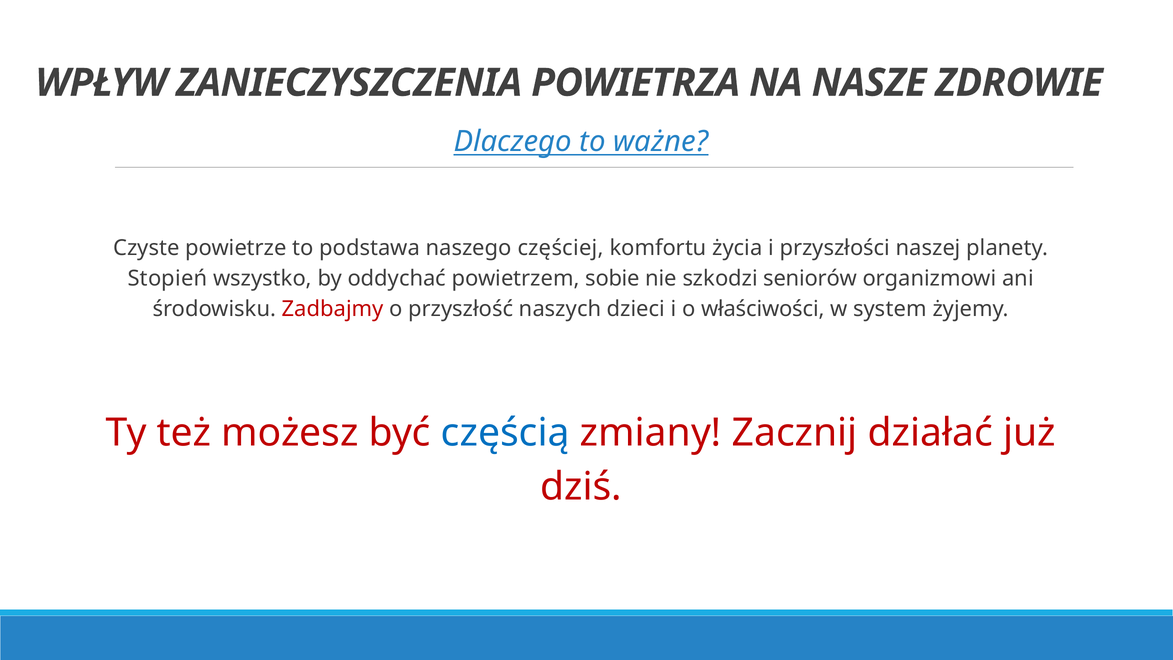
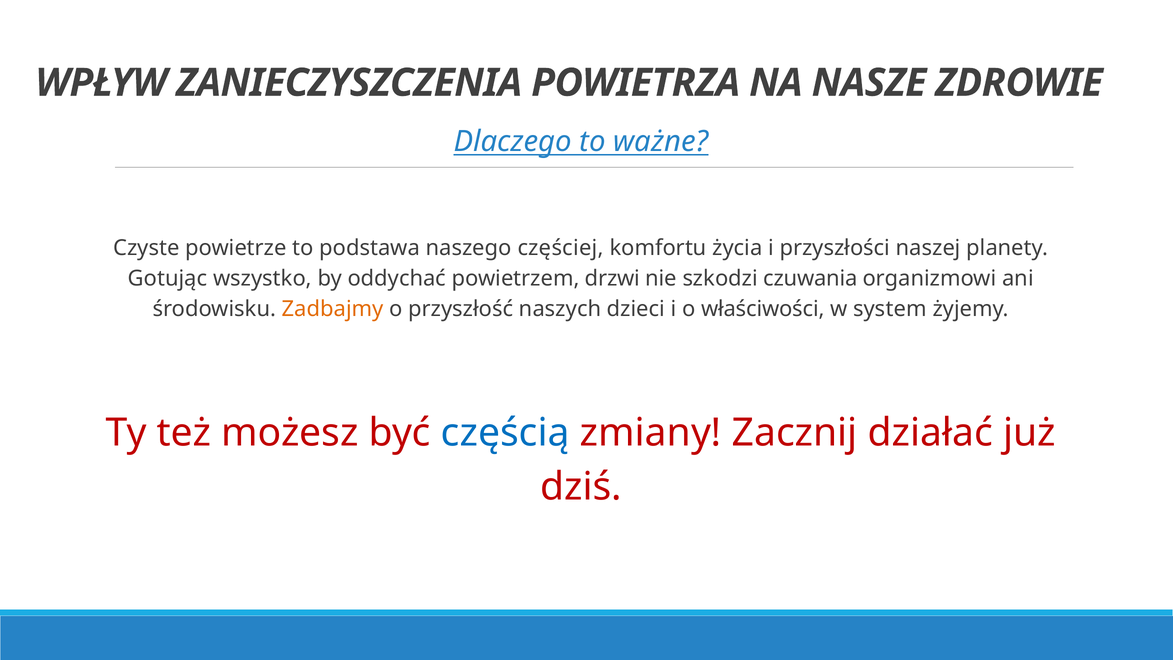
Stopień: Stopień -> Gotując (168, 278)
sobie: sobie -> drzwi (613, 278)
seniorów: seniorów -> czuwania (810, 278)
Zadbajmy colour: red -> orange (333, 309)
